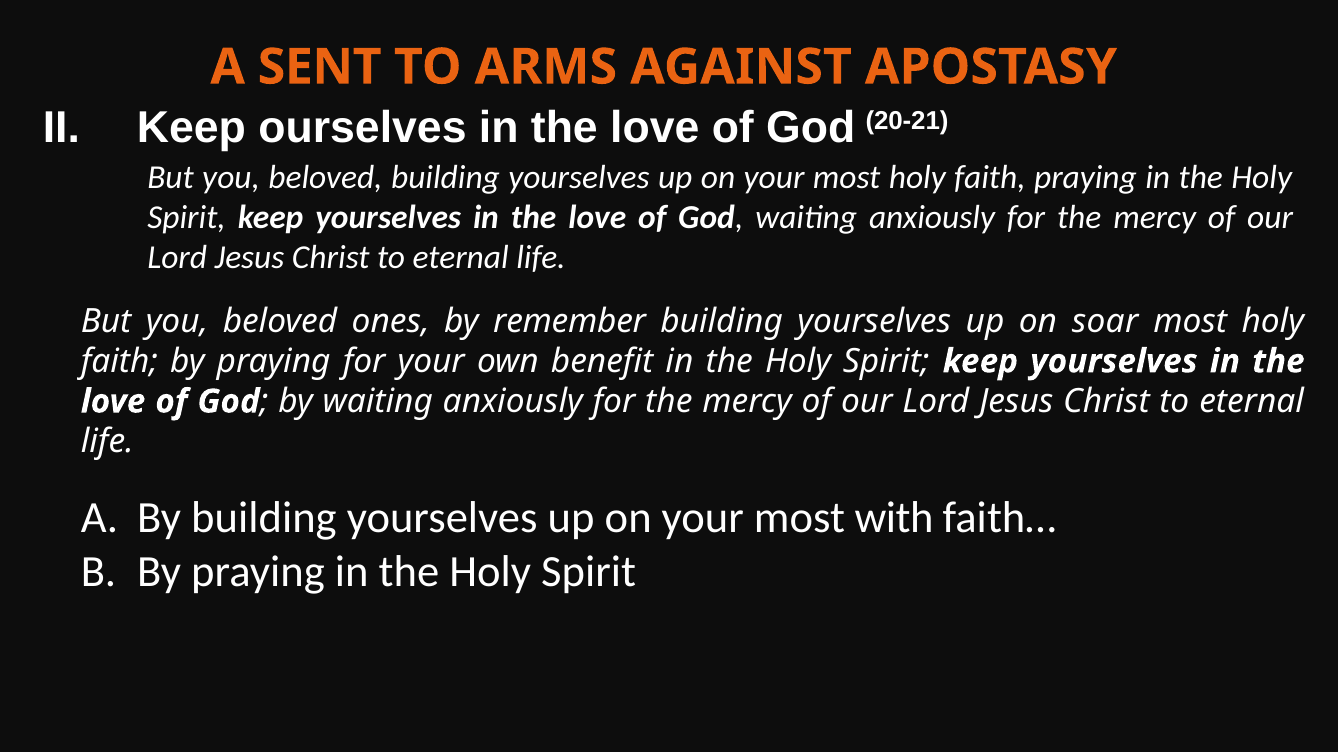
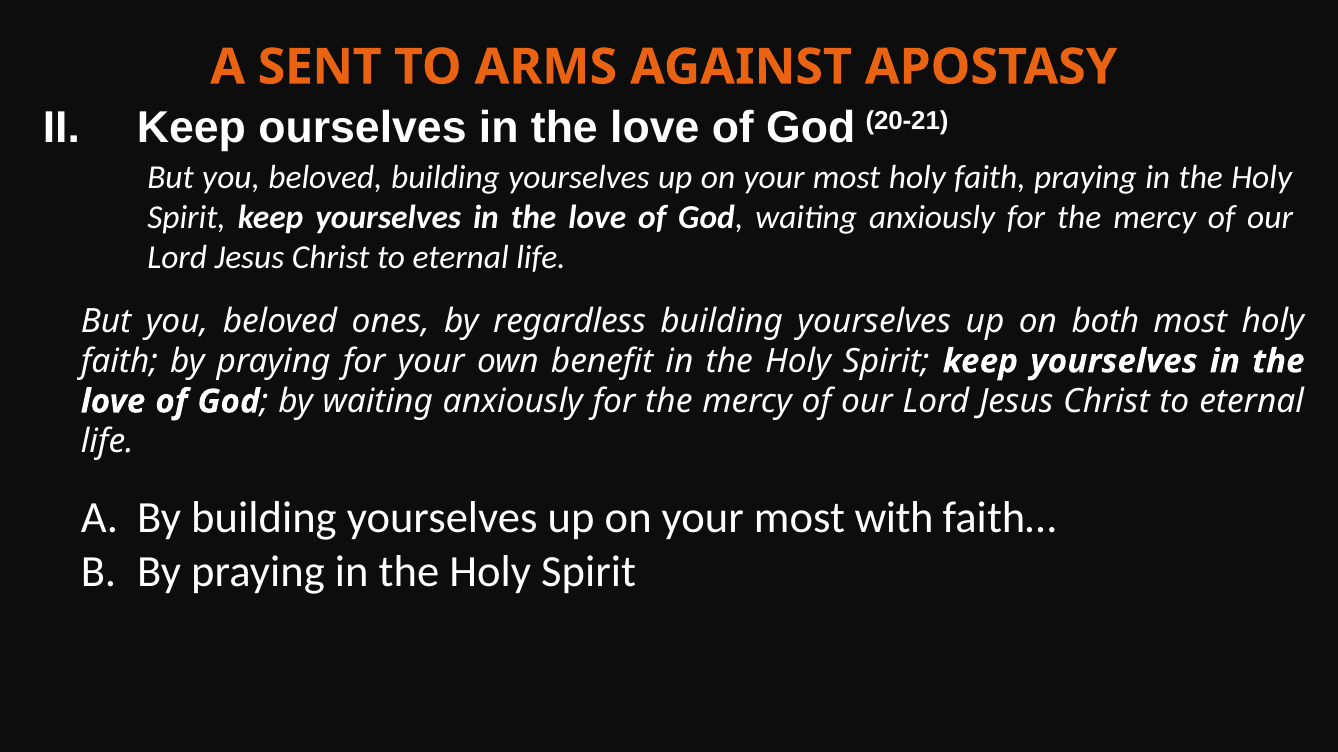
remember: remember -> regardless (570, 322)
soar: soar -> both (1105, 322)
